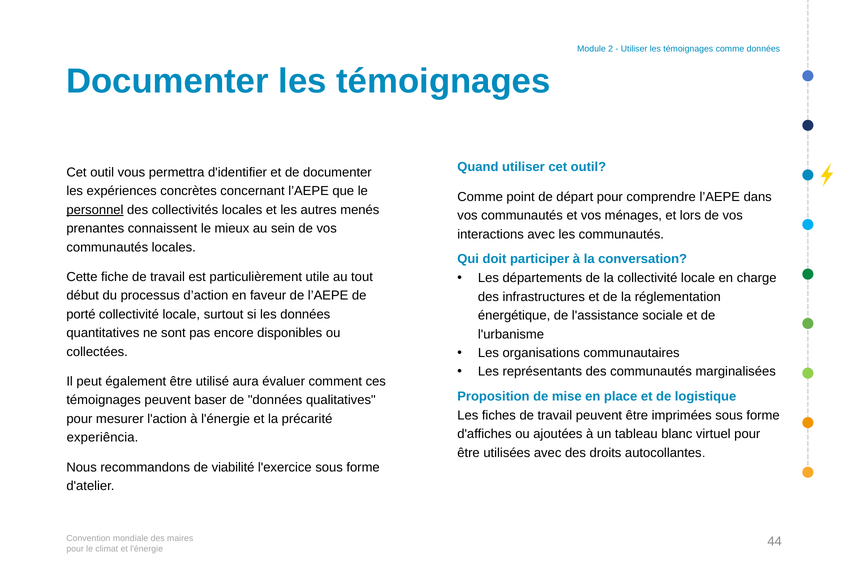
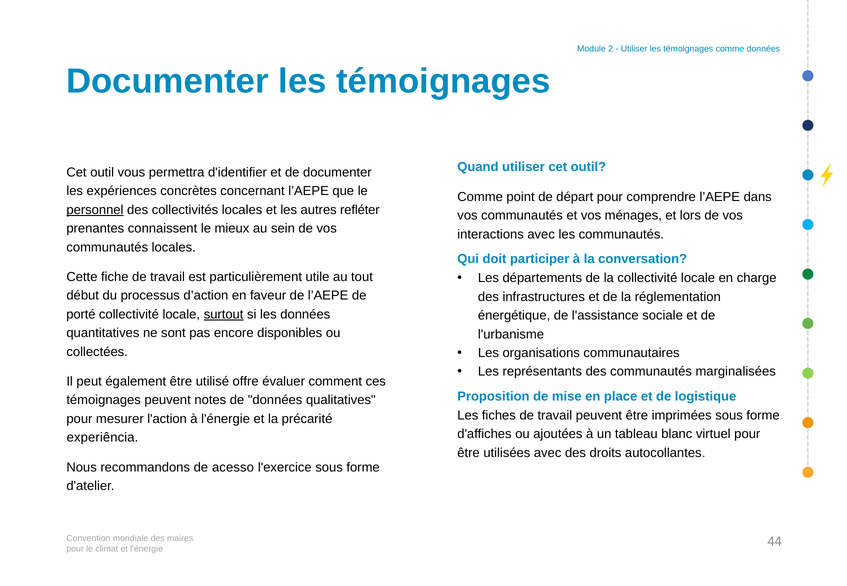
menés: menés -> refléter (360, 210)
surtout underline: none -> present (224, 315)
aura: aura -> offre (246, 382)
baser: baser -> notes (210, 400)
viabilité: viabilité -> acesso (233, 468)
